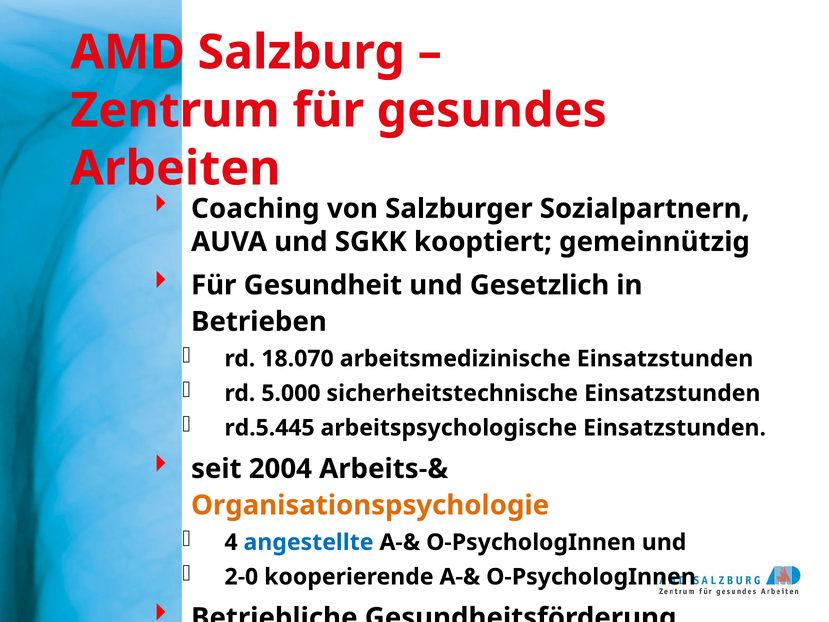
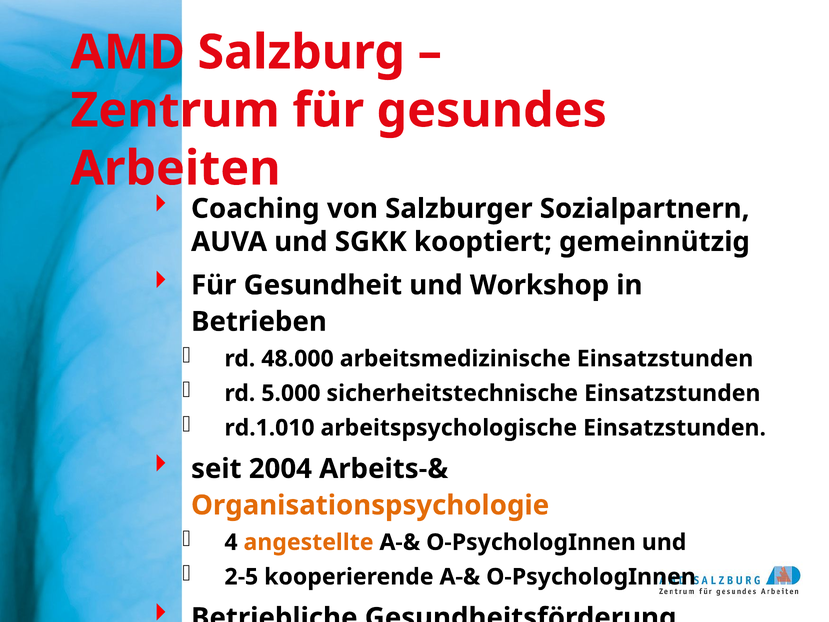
Gesetzlich: Gesetzlich -> Workshop (540, 285)
18.070: 18.070 -> 48.000 (298, 359)
rd.5.445: rd.5.445 -> rd.1.010 (270, 428)
angestellte colour: blue -> orange (309, 542)
2-0: 2-0 -> 2-5 (241, 577)
